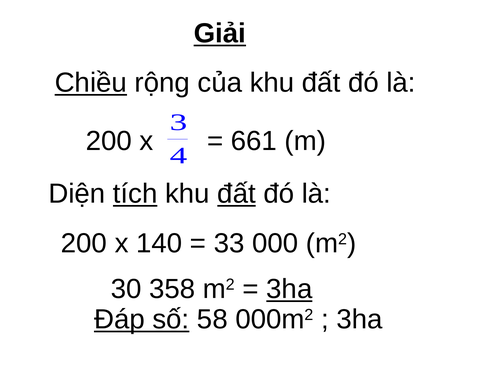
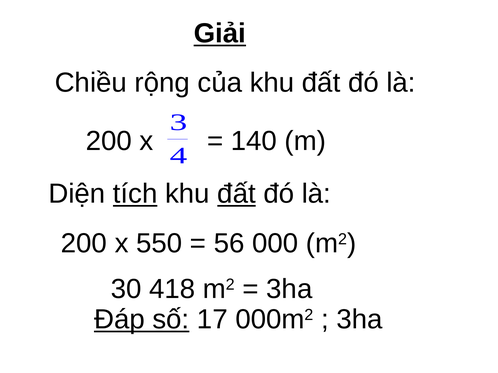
Chiều underline: present -> none (91, 83)
661: 661 -> 140 (254, 141)
140: 140 -> 550 (159, 244)
33: 33 -> 56 (229, 244)
358: 358 -> 418 (172, 290)
3ha underline: present -> none (289, 290)
58: 58 -> 17 (212, 320)
